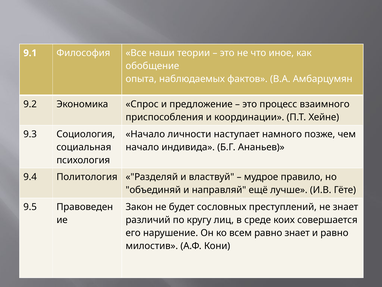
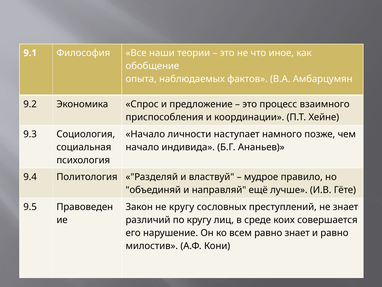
не будет: будет -> кругу (182, 207)
